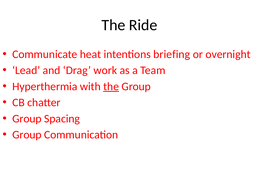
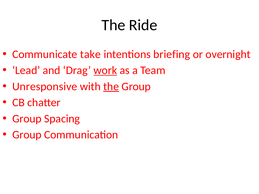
heat: heat -> take (90, 54)
work underline: none -> present (105, 70)
Hyperthermia: Hyperthermia -> Unresponsive (45, 87)
